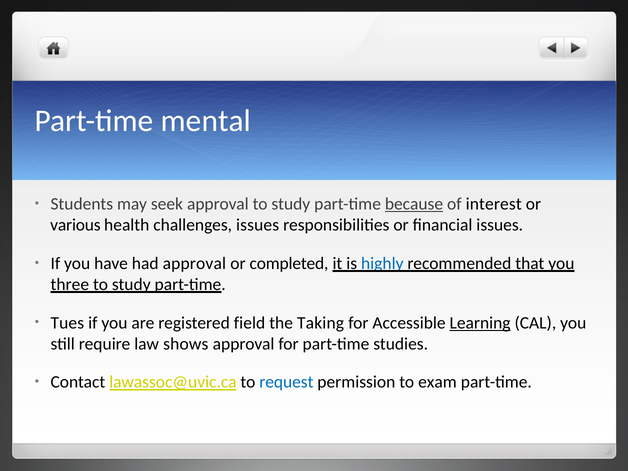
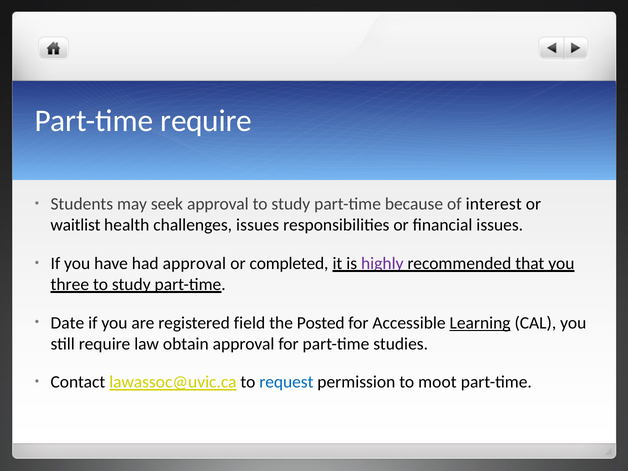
Part-time mental: mental -> require (206, 121)
because underline: present -> none (414, 204)
various: various -> waitlist (75, 225)
highly colour: blue -> purple (382, 263)
Tues: Tues -> Date (67, 323)
Taking: Taking -> Posted (321, 323)
shows: shows -> obtain (186, 344)
exam: exam -> moot (437, 382)
